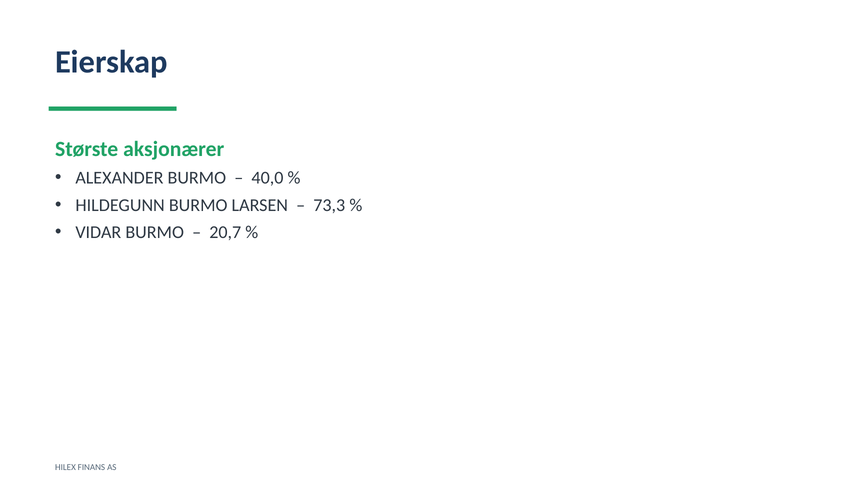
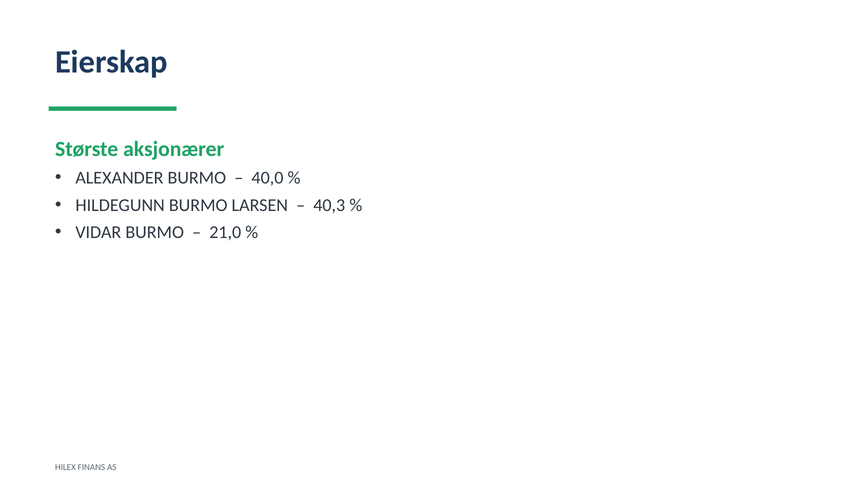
73,3: 73,3 -> 40,3 (329, 205)
20,7: 20,7 -> 21,0 (225, 232)
